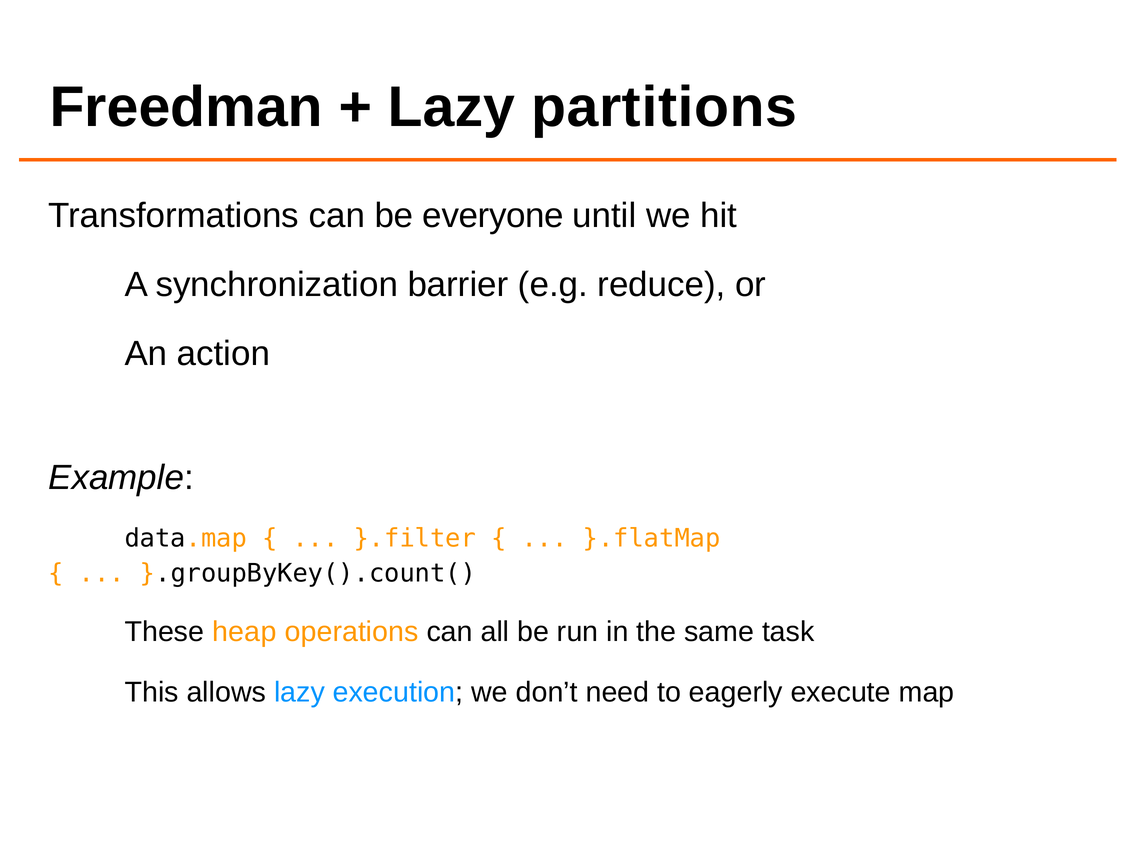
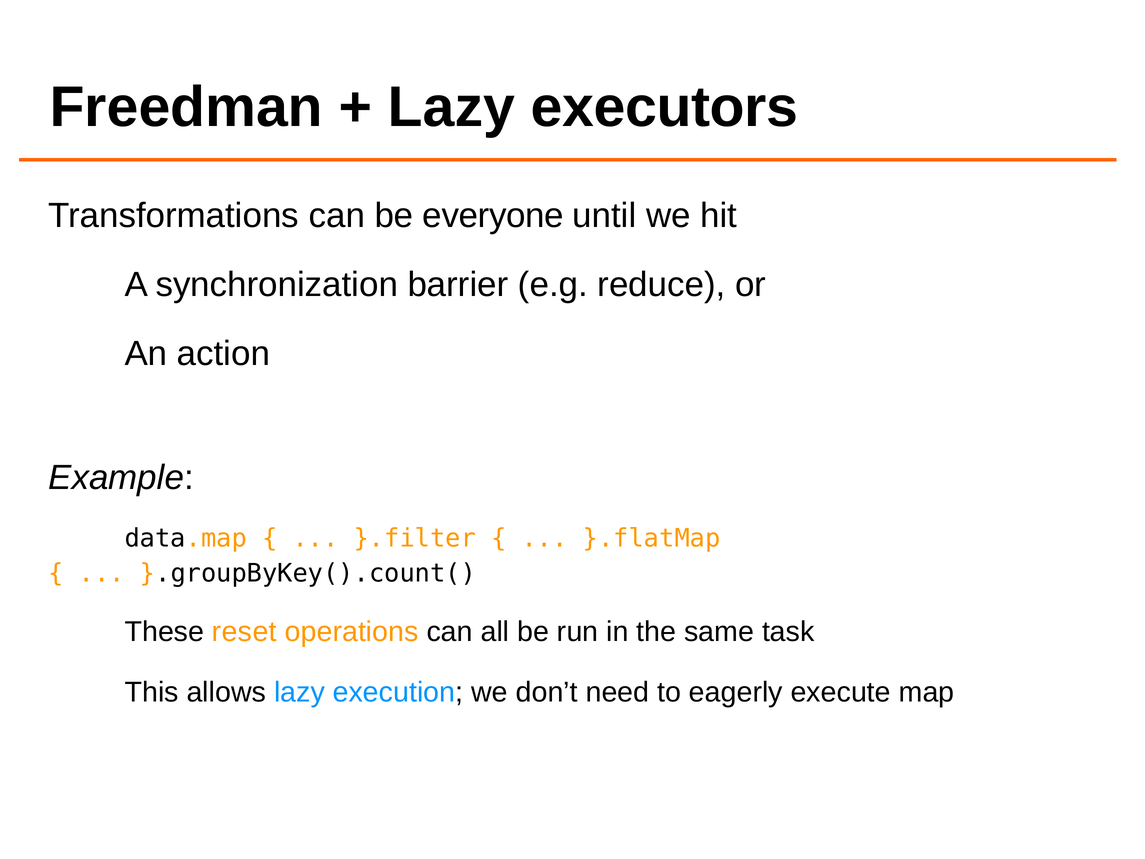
partitions: partitions -> executors (665, 107)
heap: heap -> reset (244, 632)
